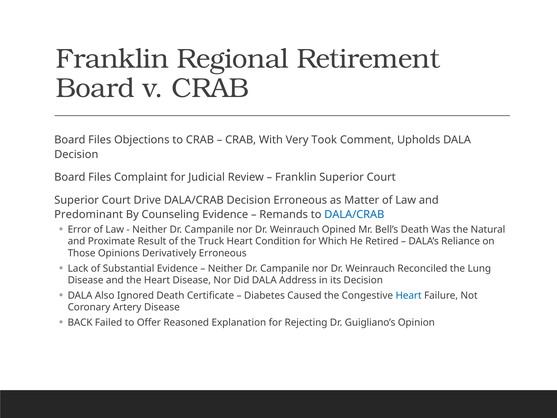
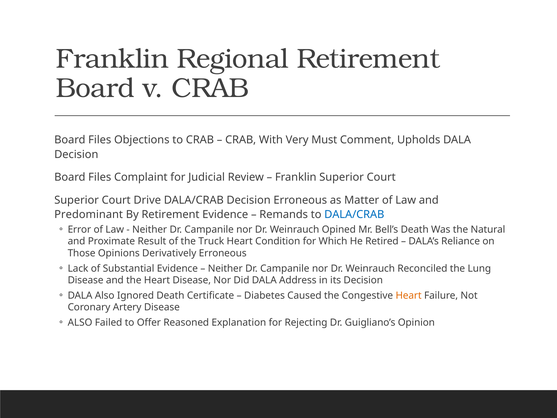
Took: Took -> Must (324, 140)
By Counseling: Counseling -> Retirement (170, 215)
Heart colour: blue -> orange (409, 295)
BACK: BACK -> ALSO (80, 322)
